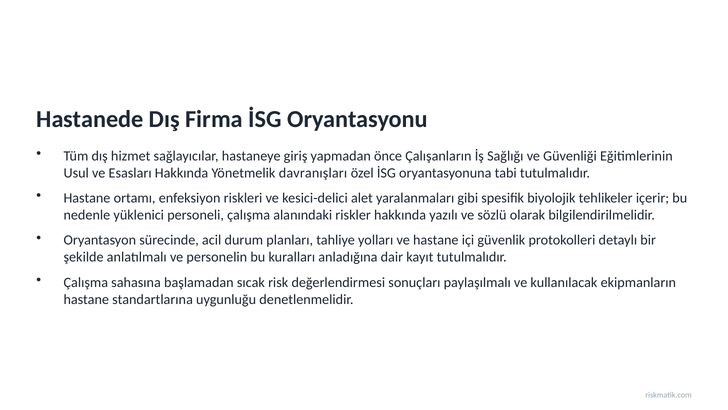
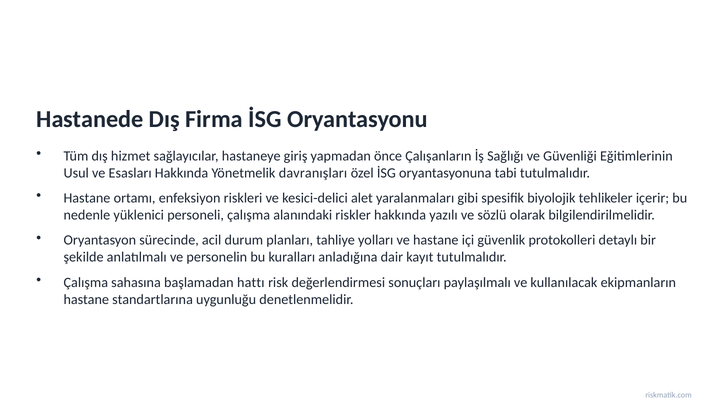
sıcak: sıcak -> hattı (251, 282)
